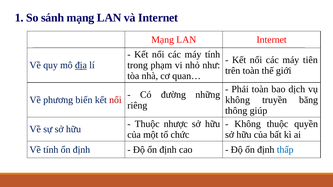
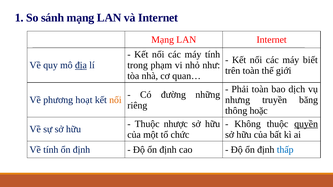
tiên: tiên -> biết (310, 60)
biến: biến -> hoạt (84, 100)
nối colour: red -> orange (115, 100)
không: không -> nhưng (238, 100)
giúp: giúp -> hoặc (259, 111)
quyền underline: none -> present (306, 124)
